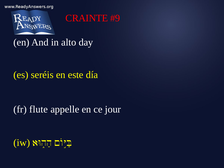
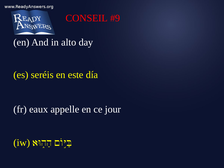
CRAINTE: CRAINTE -> CONSEIL (87, 18)
flute: flute -> eaux (39, 109)
